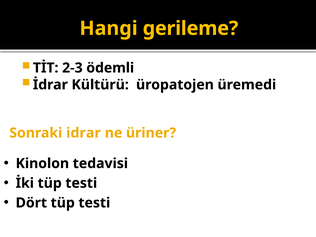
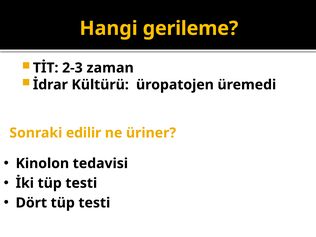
ödemli: ödemli -> zaman (110, 68)
idrar: idrar -> edilir (84, 133)
